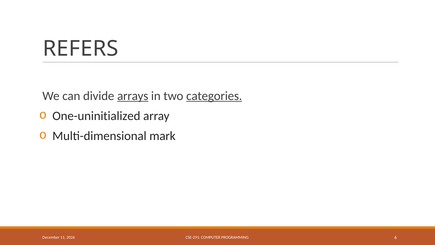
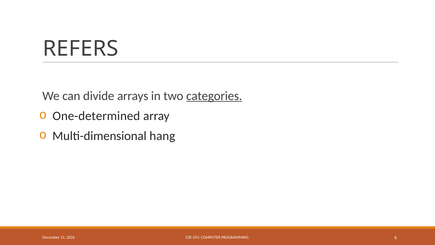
arrays underline: present -> none (133, 96)
One-uninitialized: One-uninitialized -> One-determined (96, 116)
mark: mark -> hang (162, 136)
